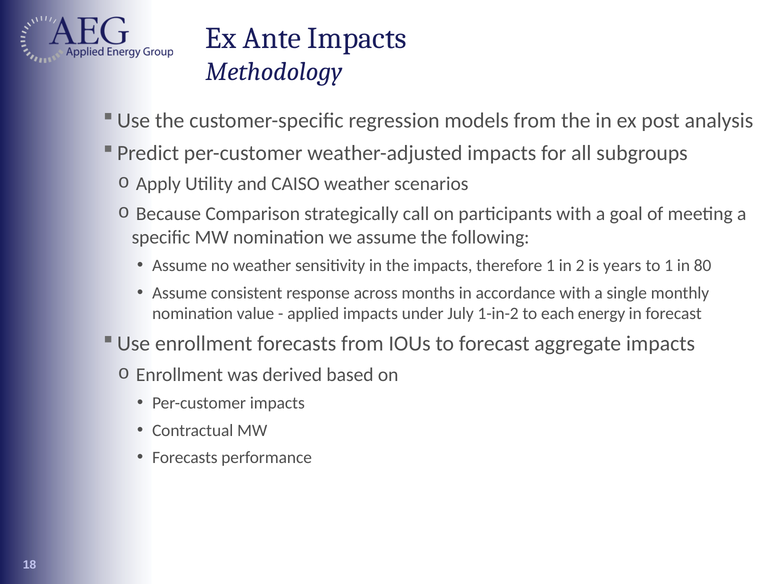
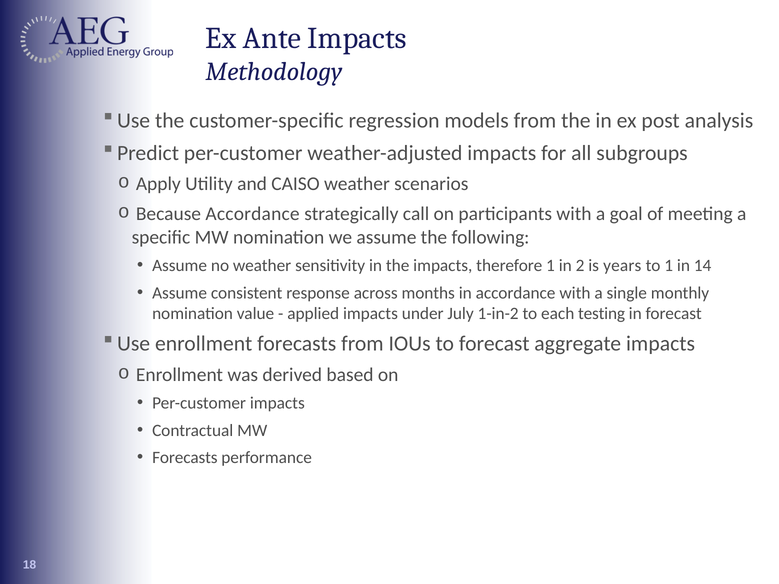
Because Comparison: Comparison -> Accordance (253, 214)
80: 80 -> 14 (703, 266)
energy: energy -> testing (602, 314)
